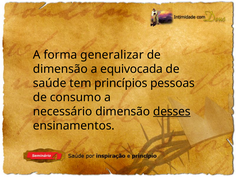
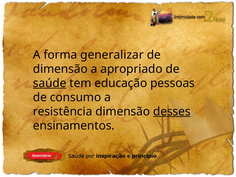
equivocada: equivocada -> apropriado (131, 69)
saúde underline: none -> present (50, 83)
princípios: princípios -> educação (121, 83)
necessário: necessário -> resistência (63, 111)
